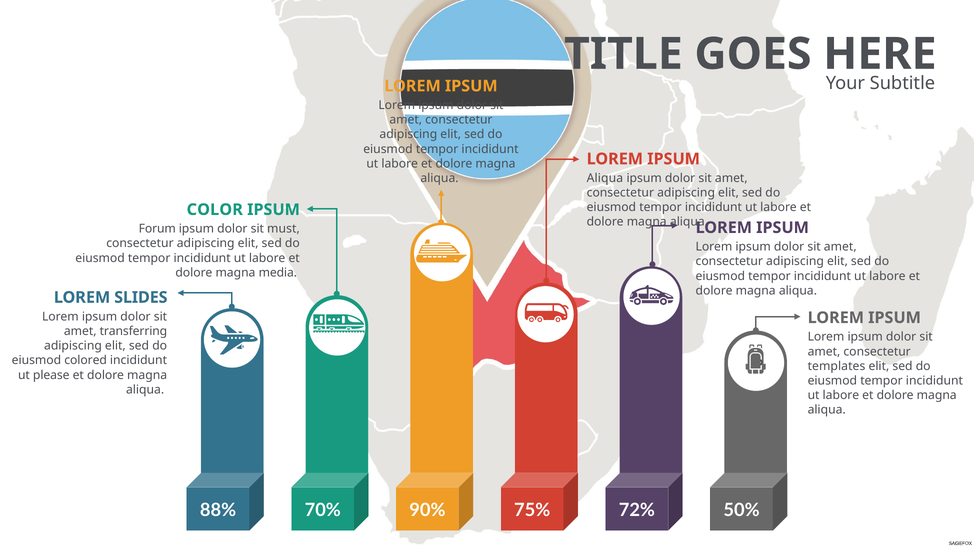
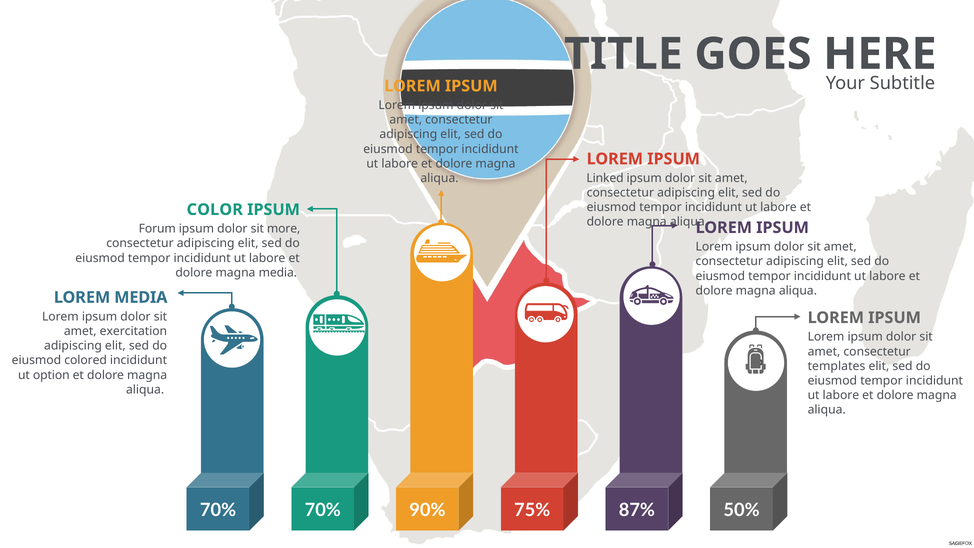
Aliqua: Aliqua -> Linked (605, 178)
must: must -> more (284, 229)
LOREM SLIDES: SLIDES -> MEDIA (141, 297)
transferring: transferring -> exercitation (133, 331)
please: please -> option (51, 375)
88%: 88% -> 70% (218, 510)
72%: 72% -> 87% (637, 510)
